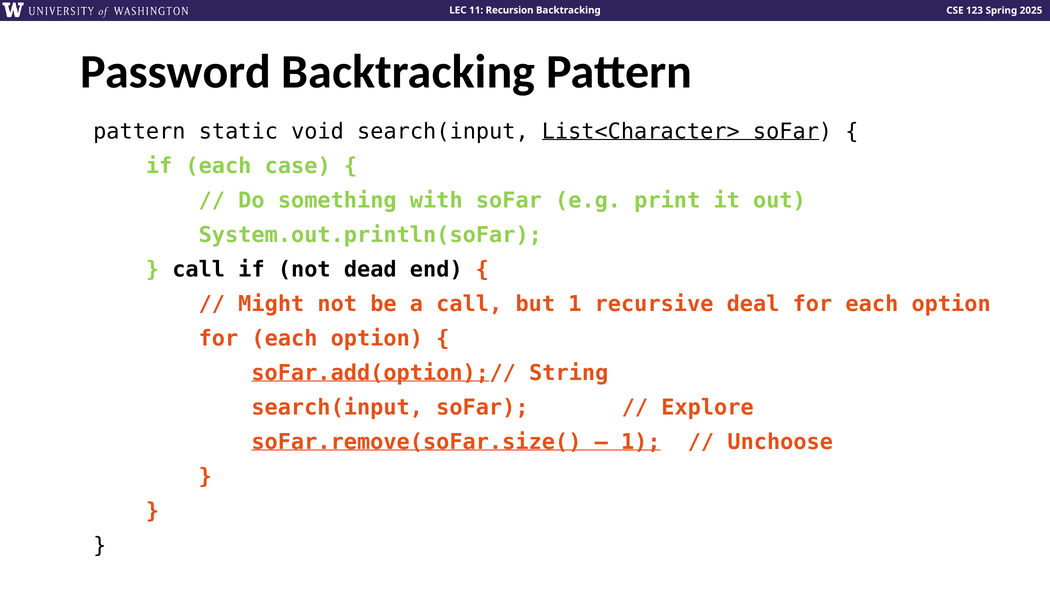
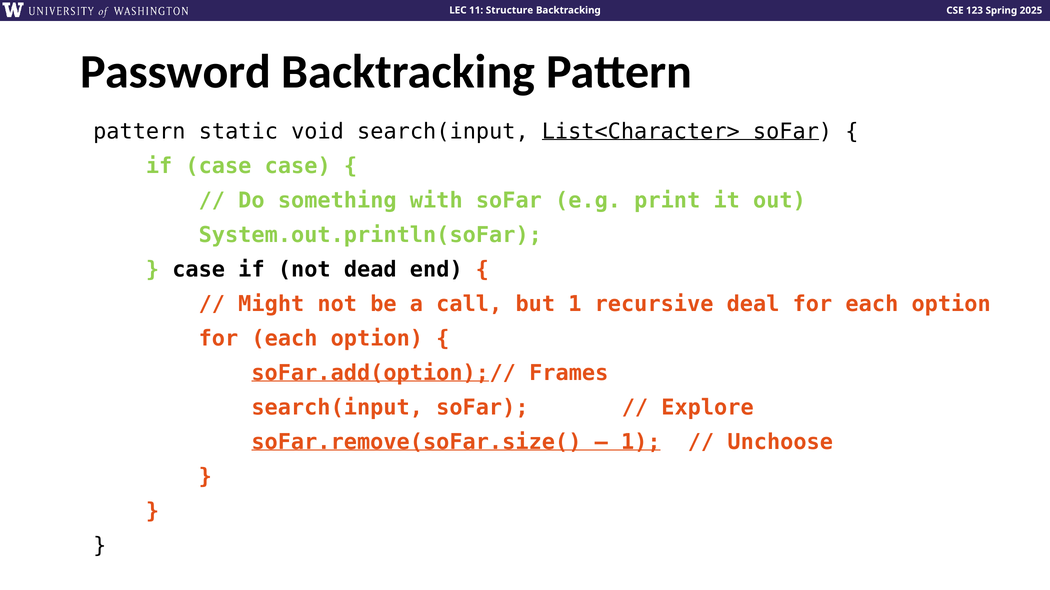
Recursion: Recursion -> Structure (509, 10)
if each: each -> case (218, 166)
call: call -> case (199, 270)
String: String -> Frames (569, 373)
